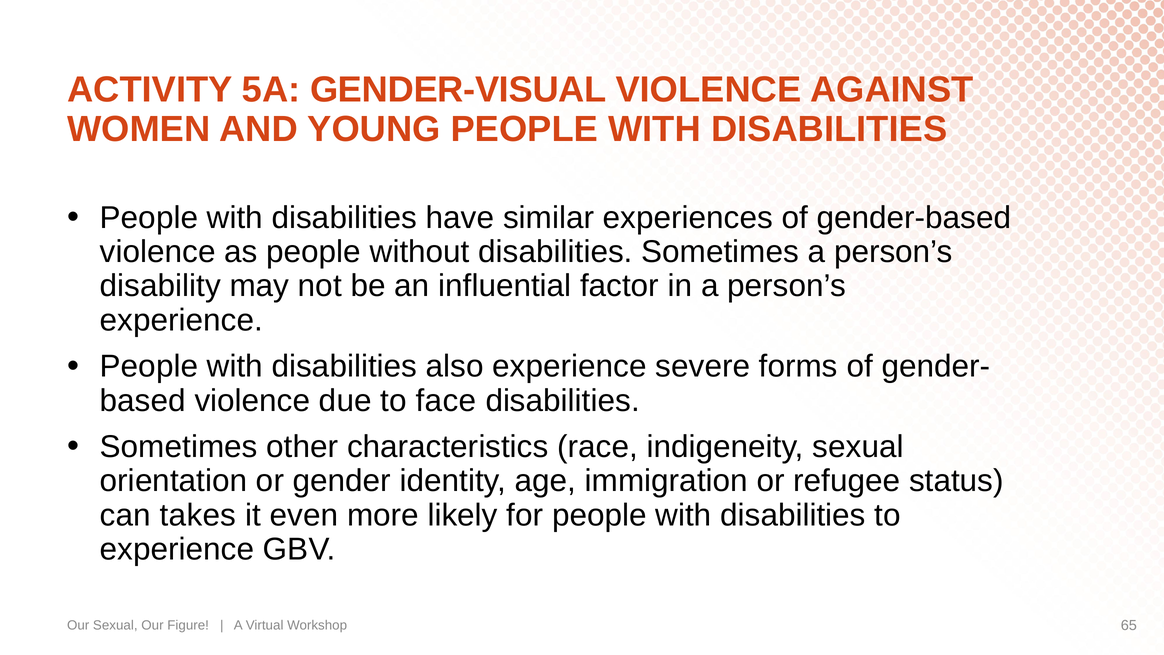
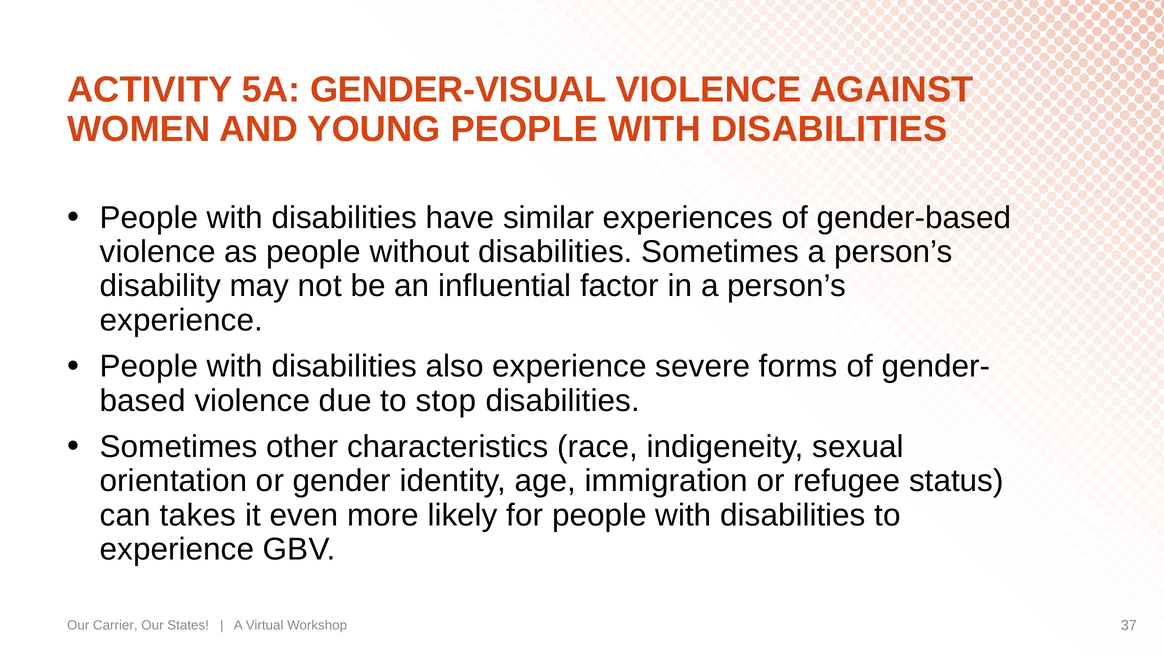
face: face -> stop (446, 400)
Our Sexual: Sexual -> Carrier (115, 625)
Figure: Figure -> States (188, 625)
65: 65 -> 37 (1129, 625)
